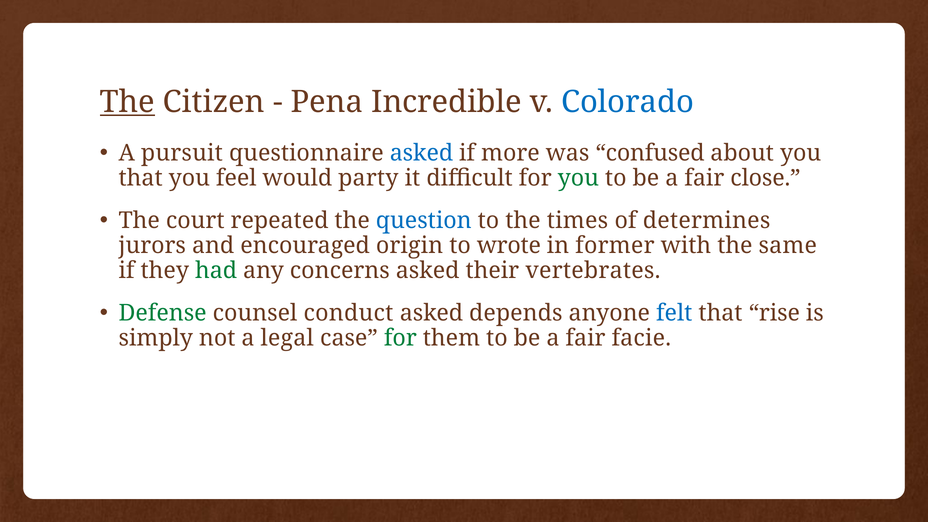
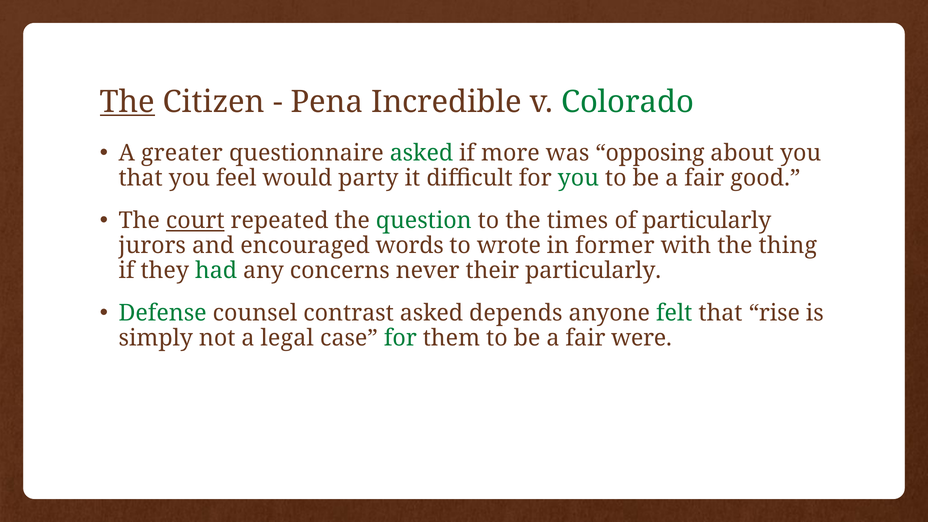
Colorado colour: blue -> green (628, 102)
pursuit: pursuit -> greater (182, 153)
asked colour: blue -> green (421, 153)
confused: confused -> opposing (650, 153)
close: close -> good (765, 178)
court underline: none -> present (195, 221)
question colour: blue -> green (424, 221)
of determines: determines -> particularly (707, 221)
origin: origin -> words (410, 246)
same: same -> thing (788, 246)
concerns asked: asked -> never (428, 271)
their vertebrates: vertebrates -> particularly (593, 271)
conduct: conduct -> contrast (349, 313)
felt colour: blue -> green (674, 313)
facie: facie -> were (642, 338)
